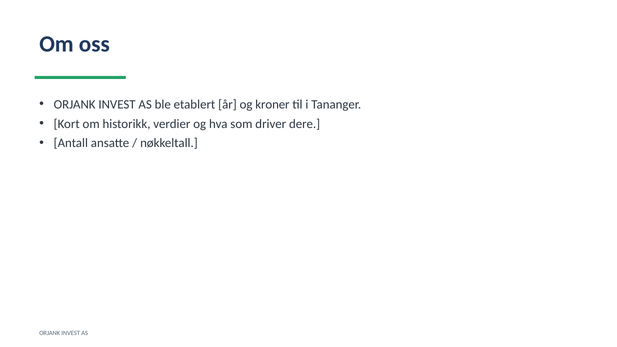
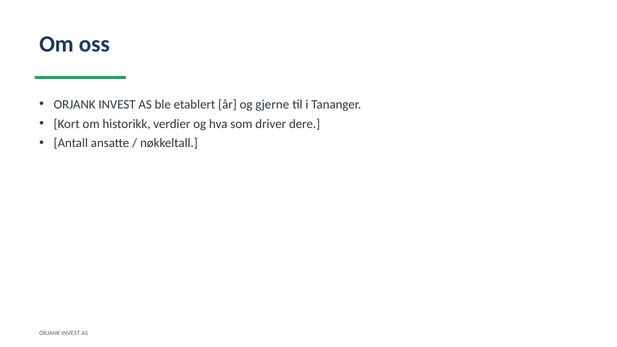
kroner: kroner -> gjerne (272, 105)
